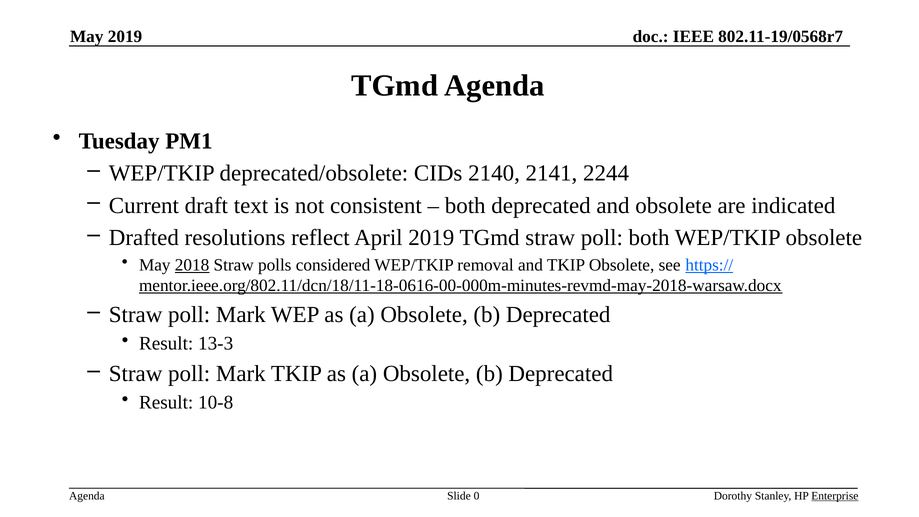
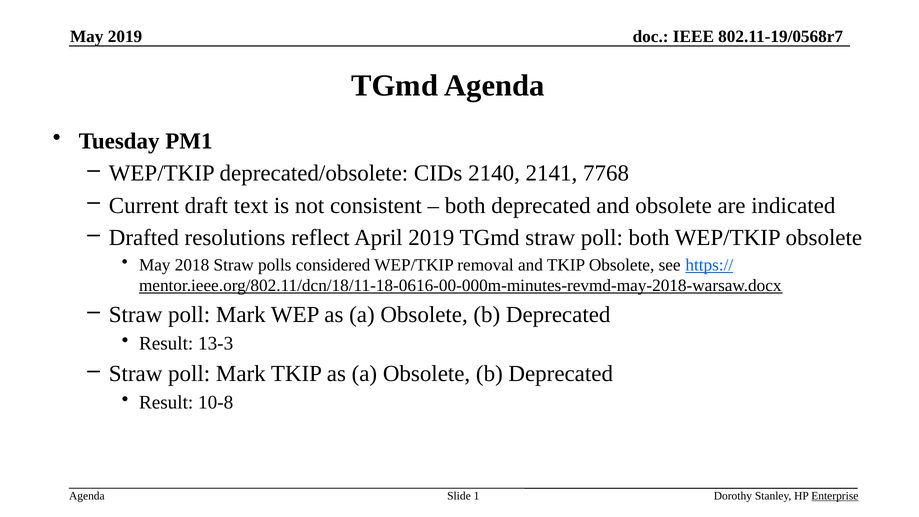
2244: 2244 -> 7768 (606, 173)
2018 underline: present -> none (192, 265)
0: 0 -> 1 (477, 496)
